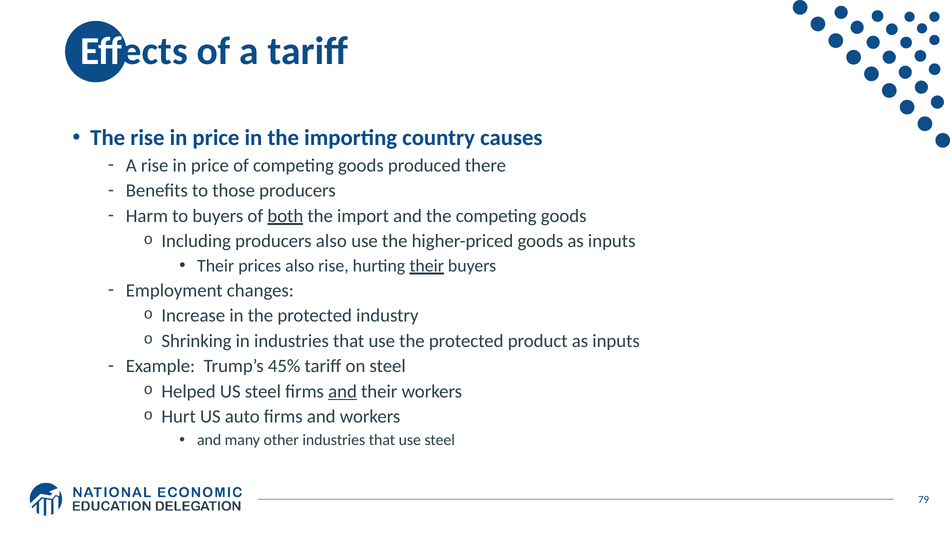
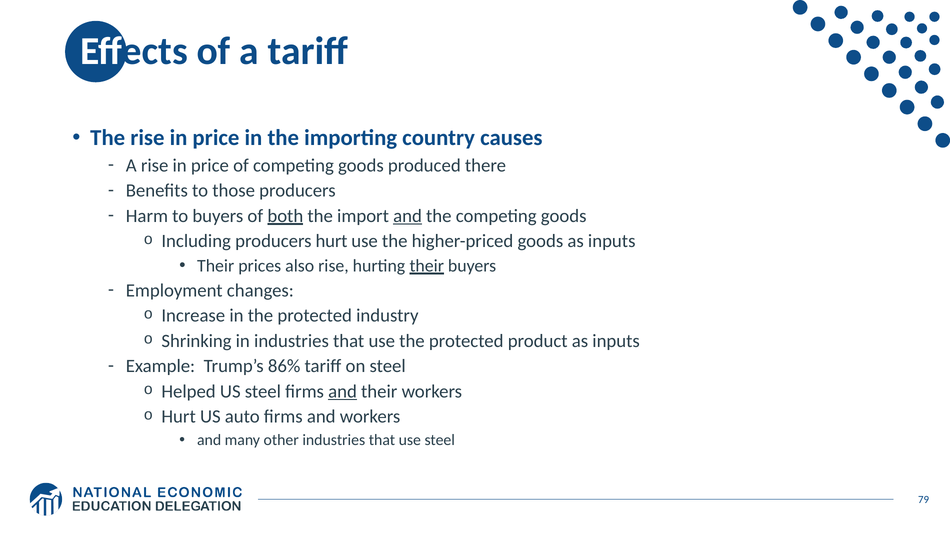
and underline: none -> present (408, 216)
producers also: also -> hurt (332, 241)
45%: 45% -> 86% (284, 366)
